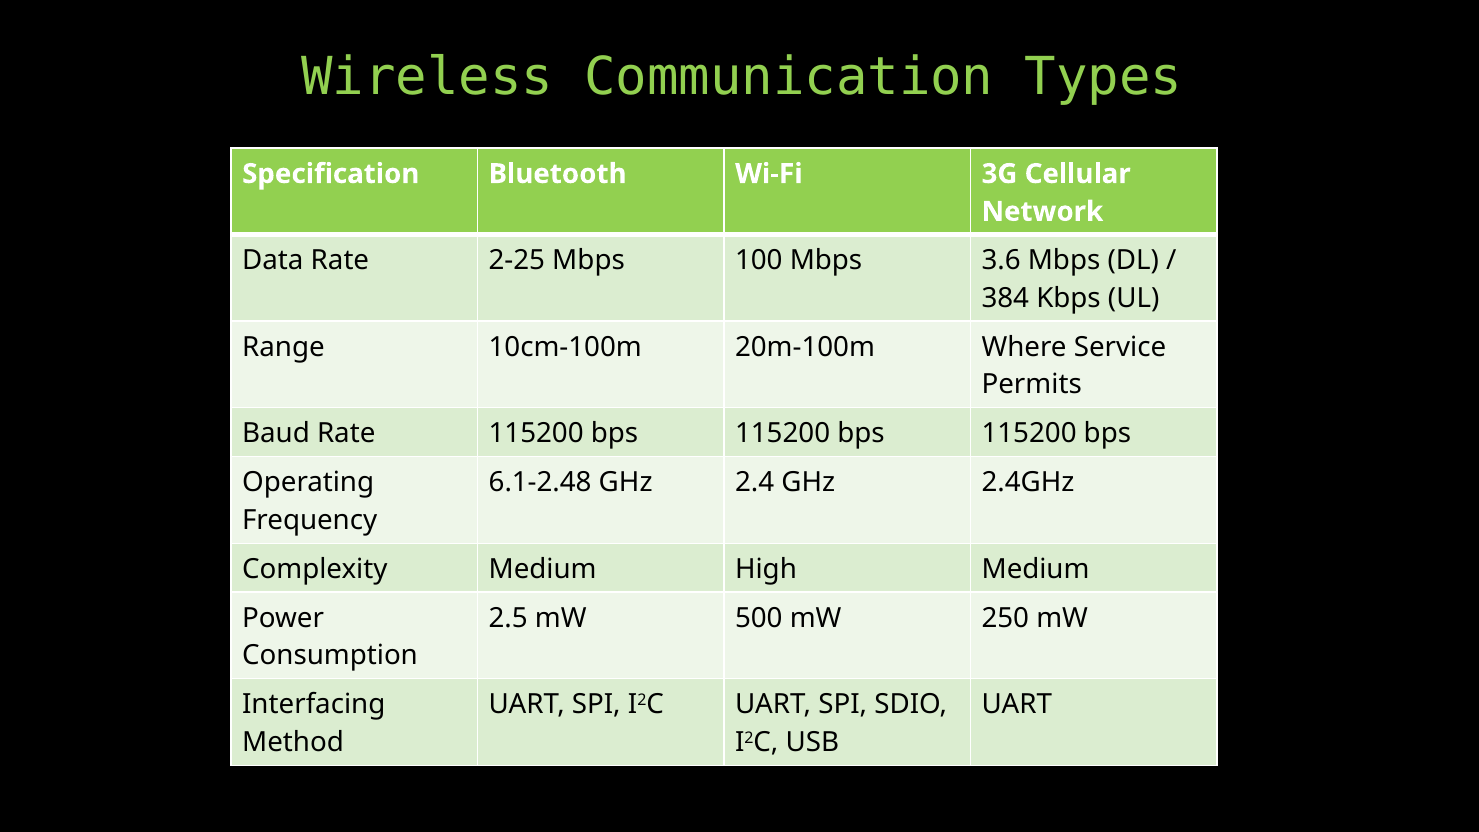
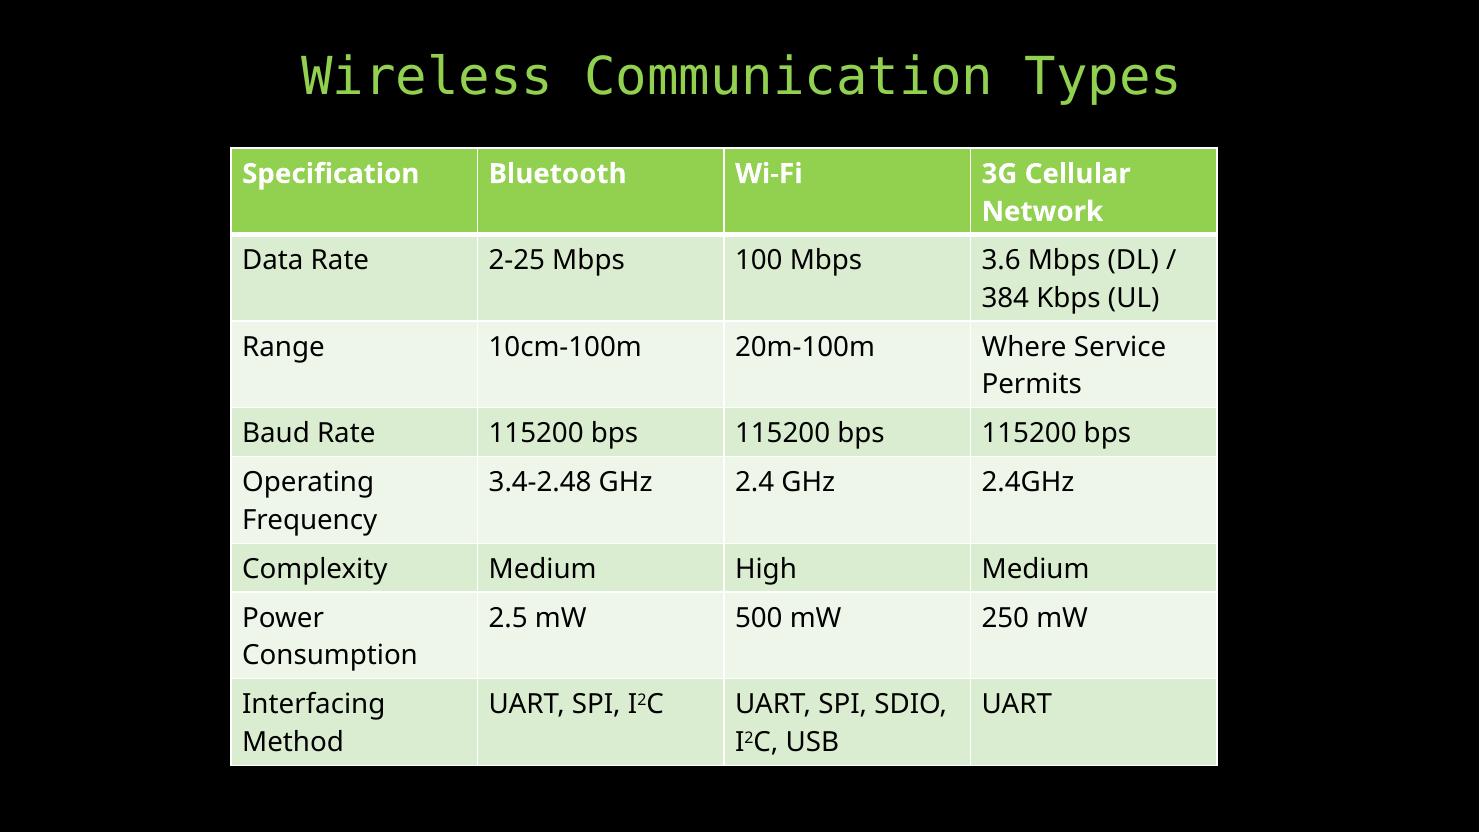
6.1-2.48: 6.1-2.48 -> 3.4-2.48 (540, 483)
